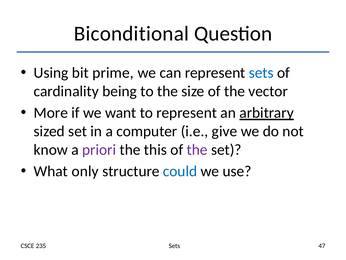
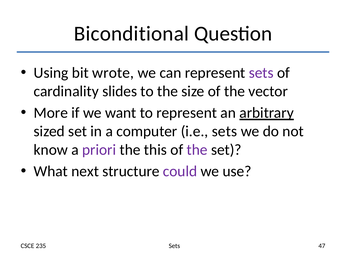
prime: prime -> wrote (113, 73)
sets colour: blue -> purple (261, 73)
being: being -> slides (120, 91)
i.e give: give -> sets (224, 131)
only: only -> next (85, 171)
could colour: blue -> purple (180, 171)
